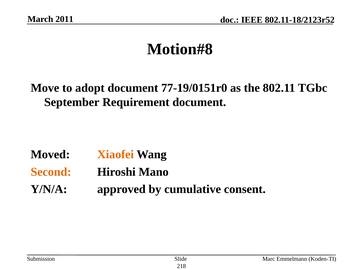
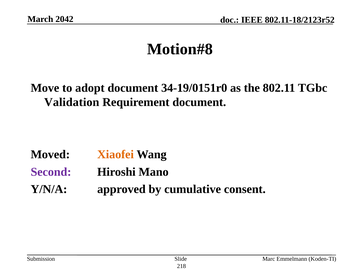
2011: 2011 -> 2042 (64, 19)
77-19/0151r0: 77-19/0151r0 -> 34-19/0151r0 (194, 88)
September: September -> Validation (72, 102)
Second colour: orange -> purple (51, 172)
